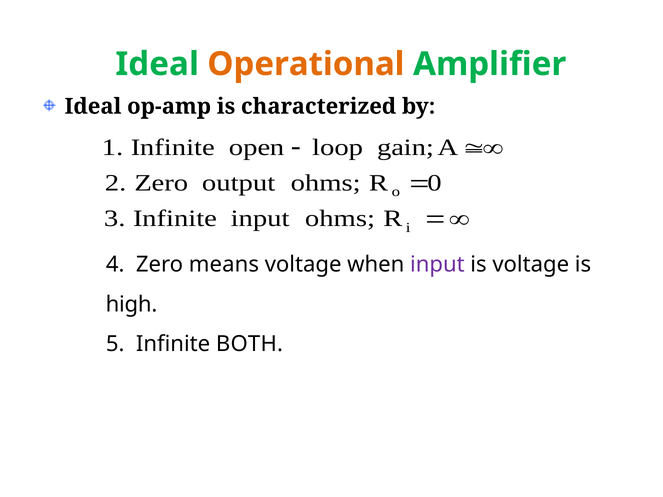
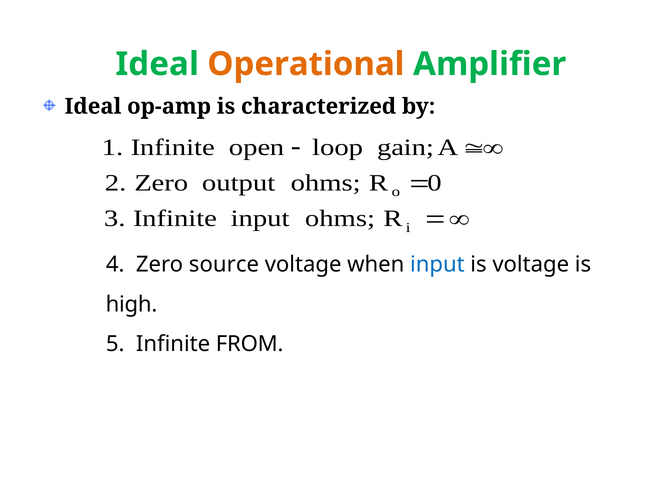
means: means -> source (224, 265)
input colour: purple -> blue (437, 265)
BOTH: BOTH -> FROM (250, 344)
